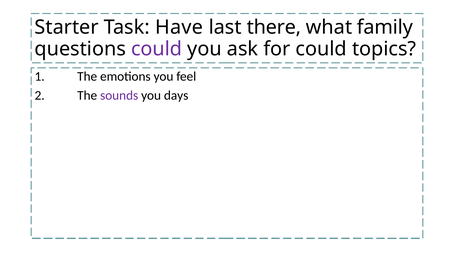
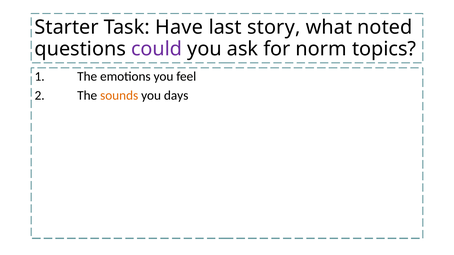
there: there -> story (274, 27)
family: family -> noted (385, 27)
for could: could -> norm (321, 49)
sounds colour: purple -> orange (119, 96)
